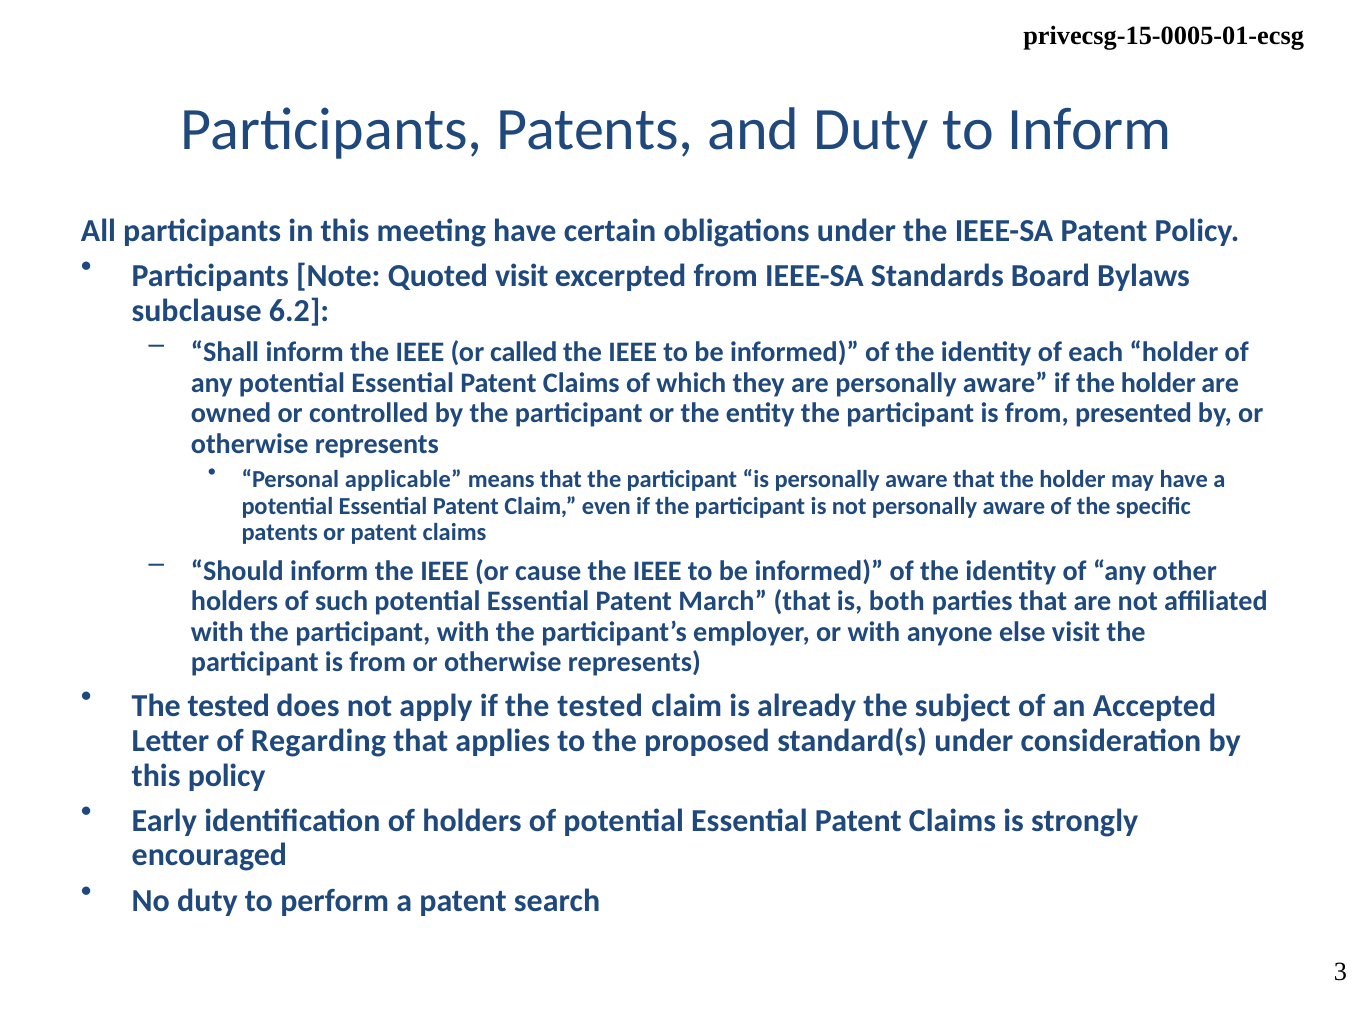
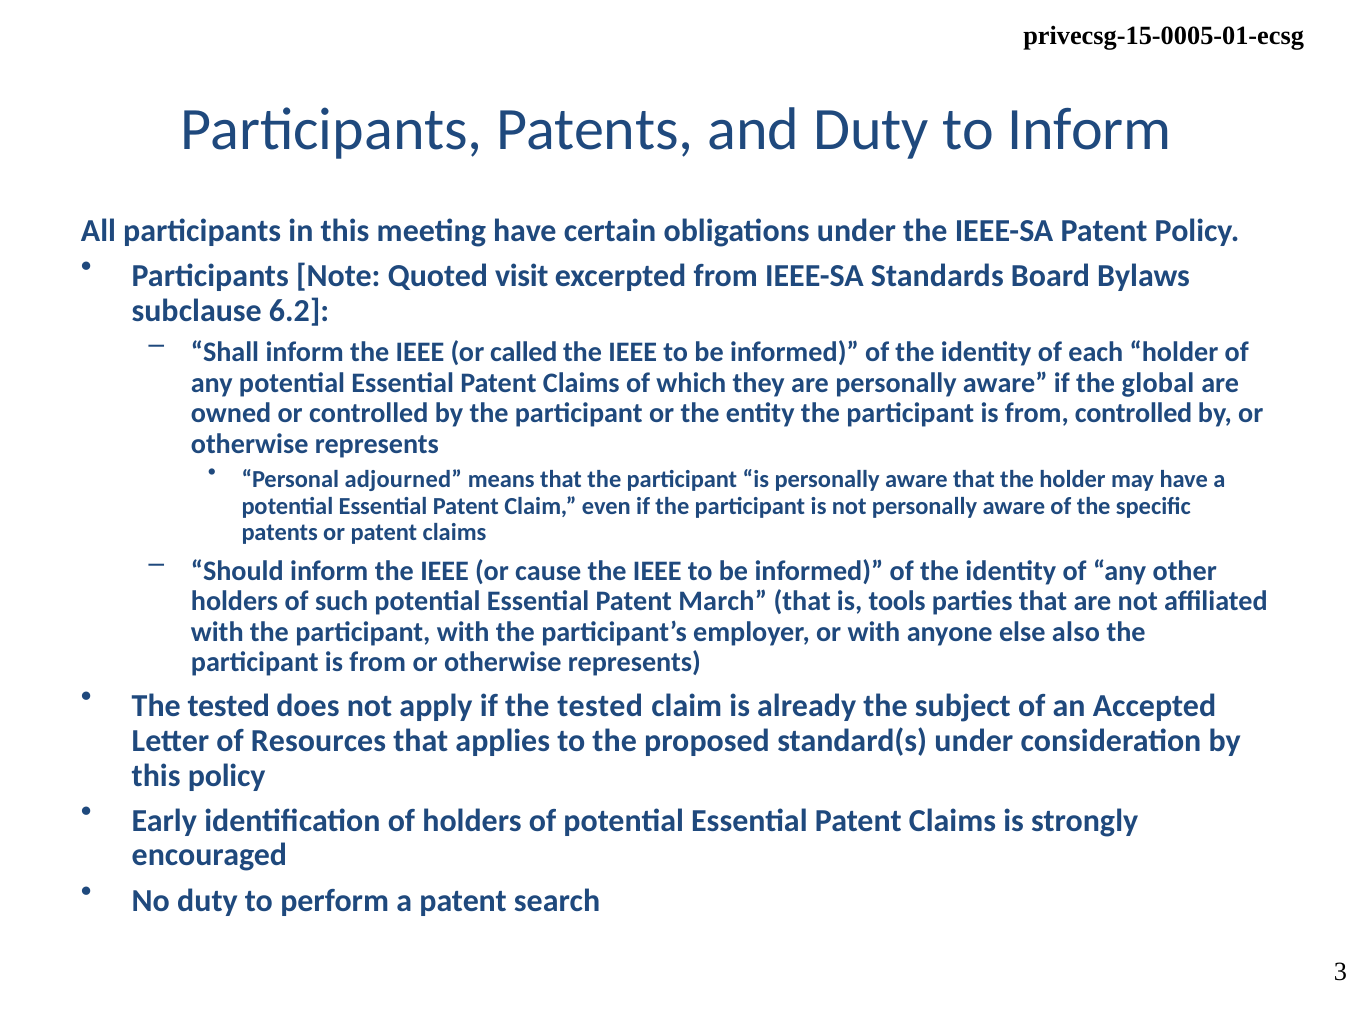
if the holder: holder -> global (1158, 383)
from presented: presented -> controlled (1134, 413)
applicable: applicable -> adjourned (403, 480)
both: both -> tools (897, 602)
else visit: visit -> also (1076, 632)
Regarding: Regarding -> Resources (319, 741)
